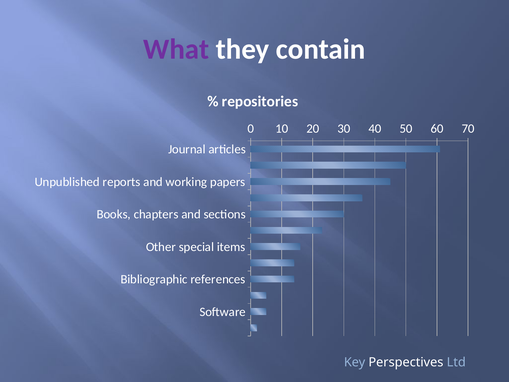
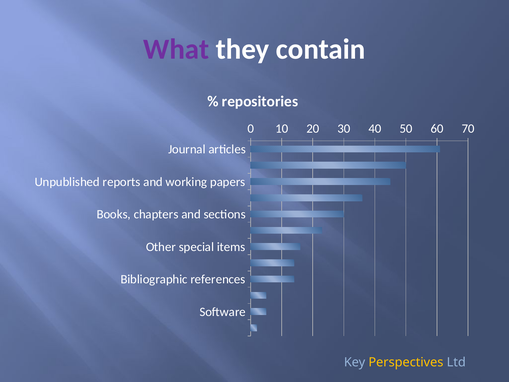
Perspectives colour: white -> yellow (406, 362)
